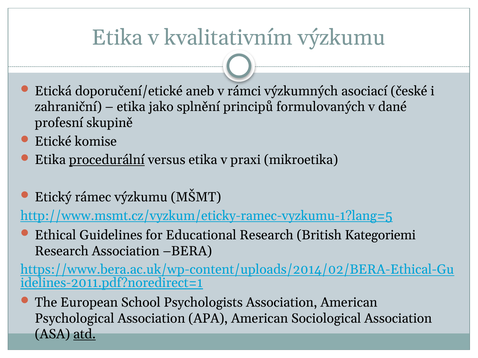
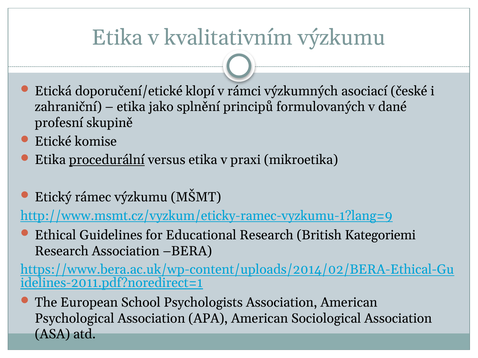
aneb: aneb -> klopí (200, 91)
http://www.msmt.cz/vyzkum/eticky-ramec-vyzkumu-1?lang=5: http://www.msmt.cz/vyzkum/eticky-ramec-vyzkumu-1?lang=5 -> http://www.msmt.cz/vyzkum/eticky-ramec-vyzkumu-1?lang=9 (206, 216)
atd underline: present -> none (85, 335)
